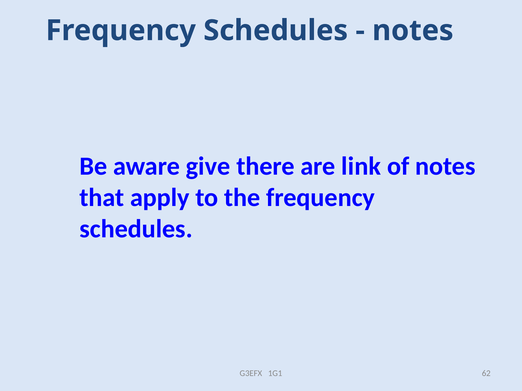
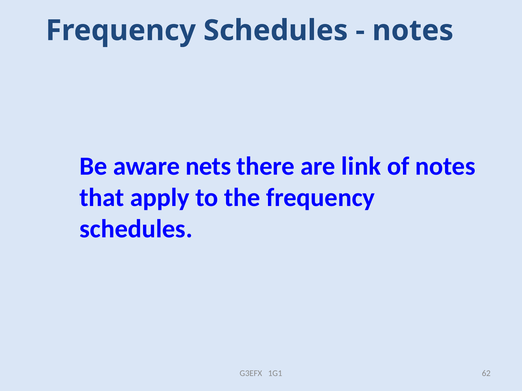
give: give -> nets (208, 167)
